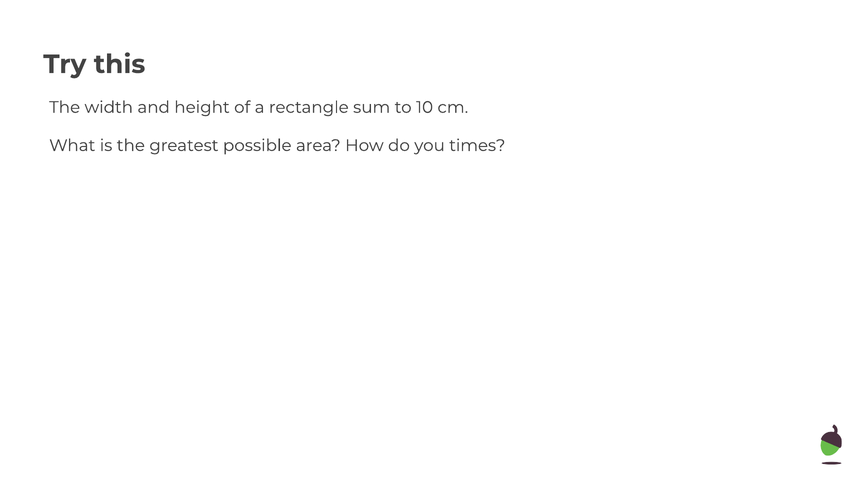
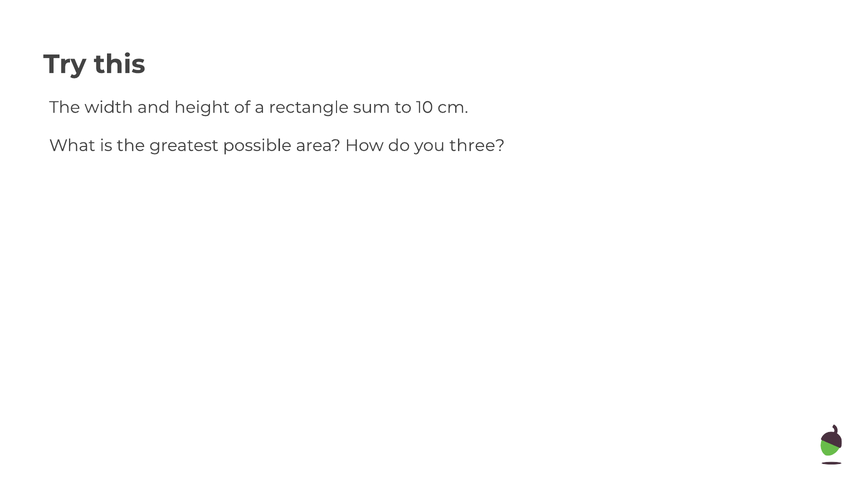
times: times -> three (477, 145)
